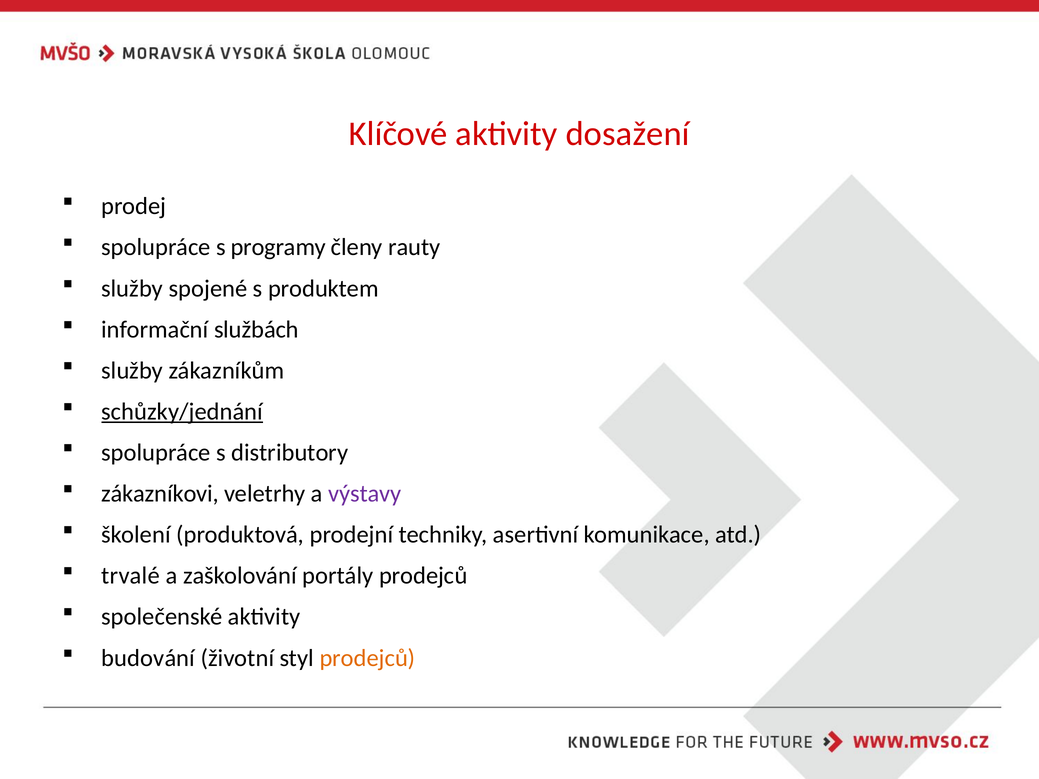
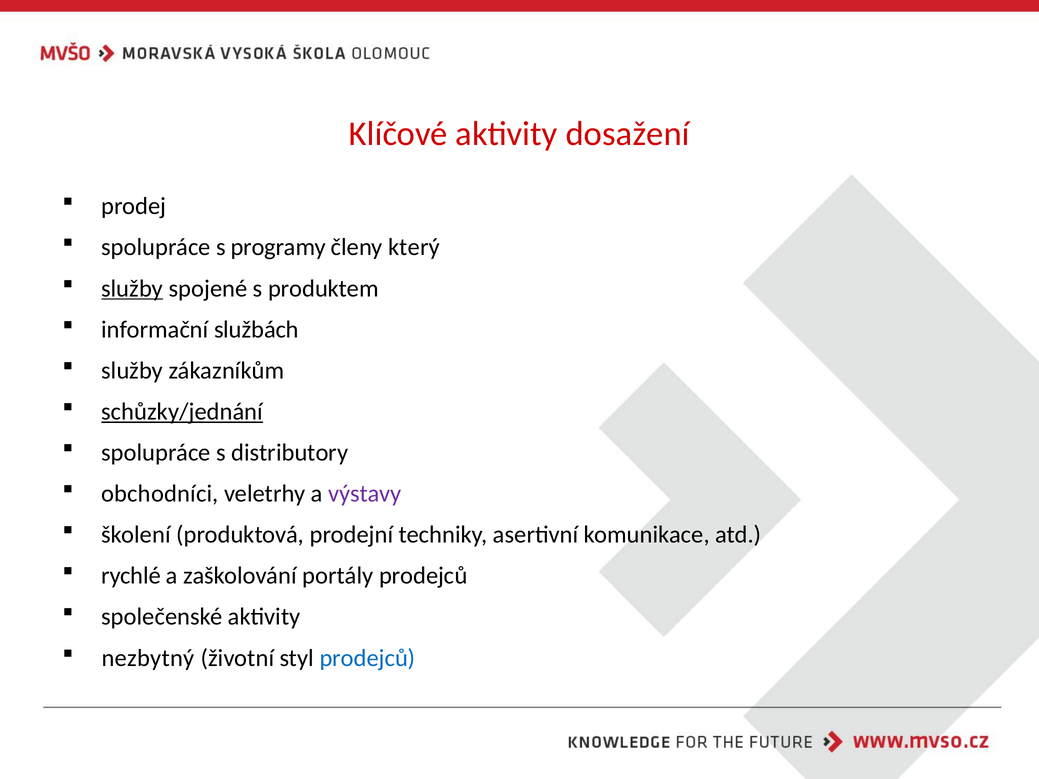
rauty: rauty -> který (414, 247)
služby underline: none -> present (132, 289)
zákazníkovi: zákazníkovi -> obchodníci (160, 494)
trvalé: trvalé -> rychlé (131, 576)
budování: budování -> nezbytný (148, 658)
prodejců colour: orange -> blue (367, 658)
